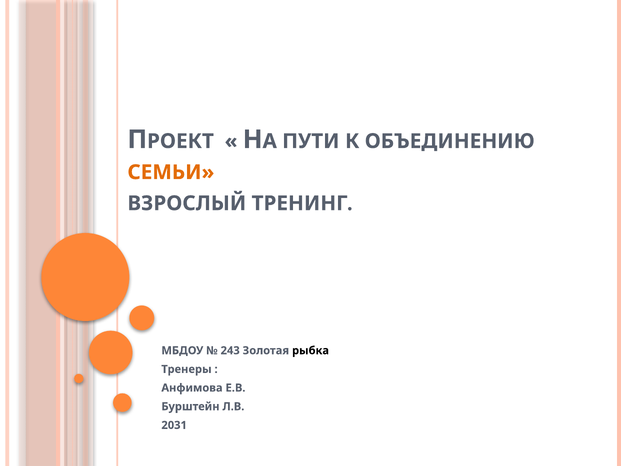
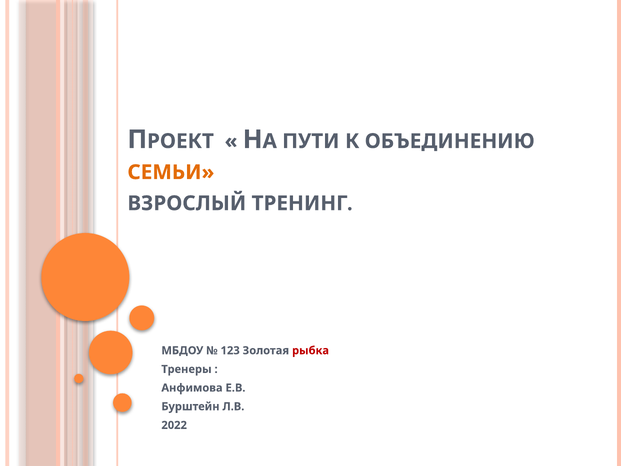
243: 243 -> 123 (230, 350)
рыбка colour: black -> red (311, 350)
2031: 2031 -> 2022 (174, 425)
